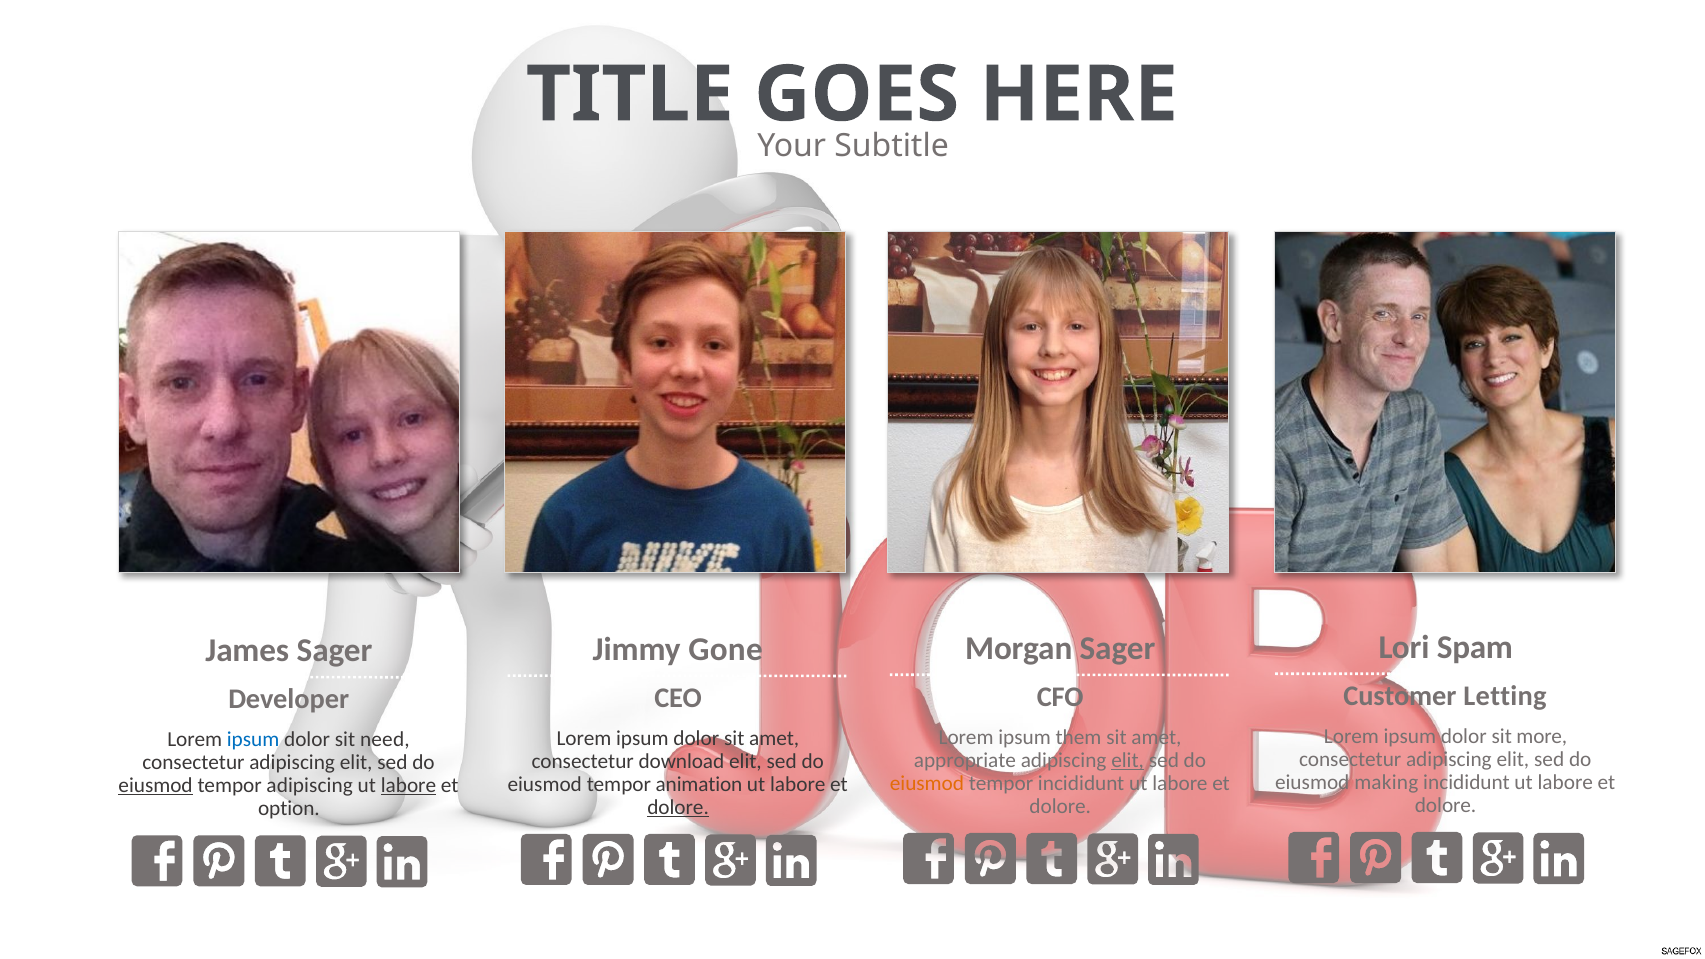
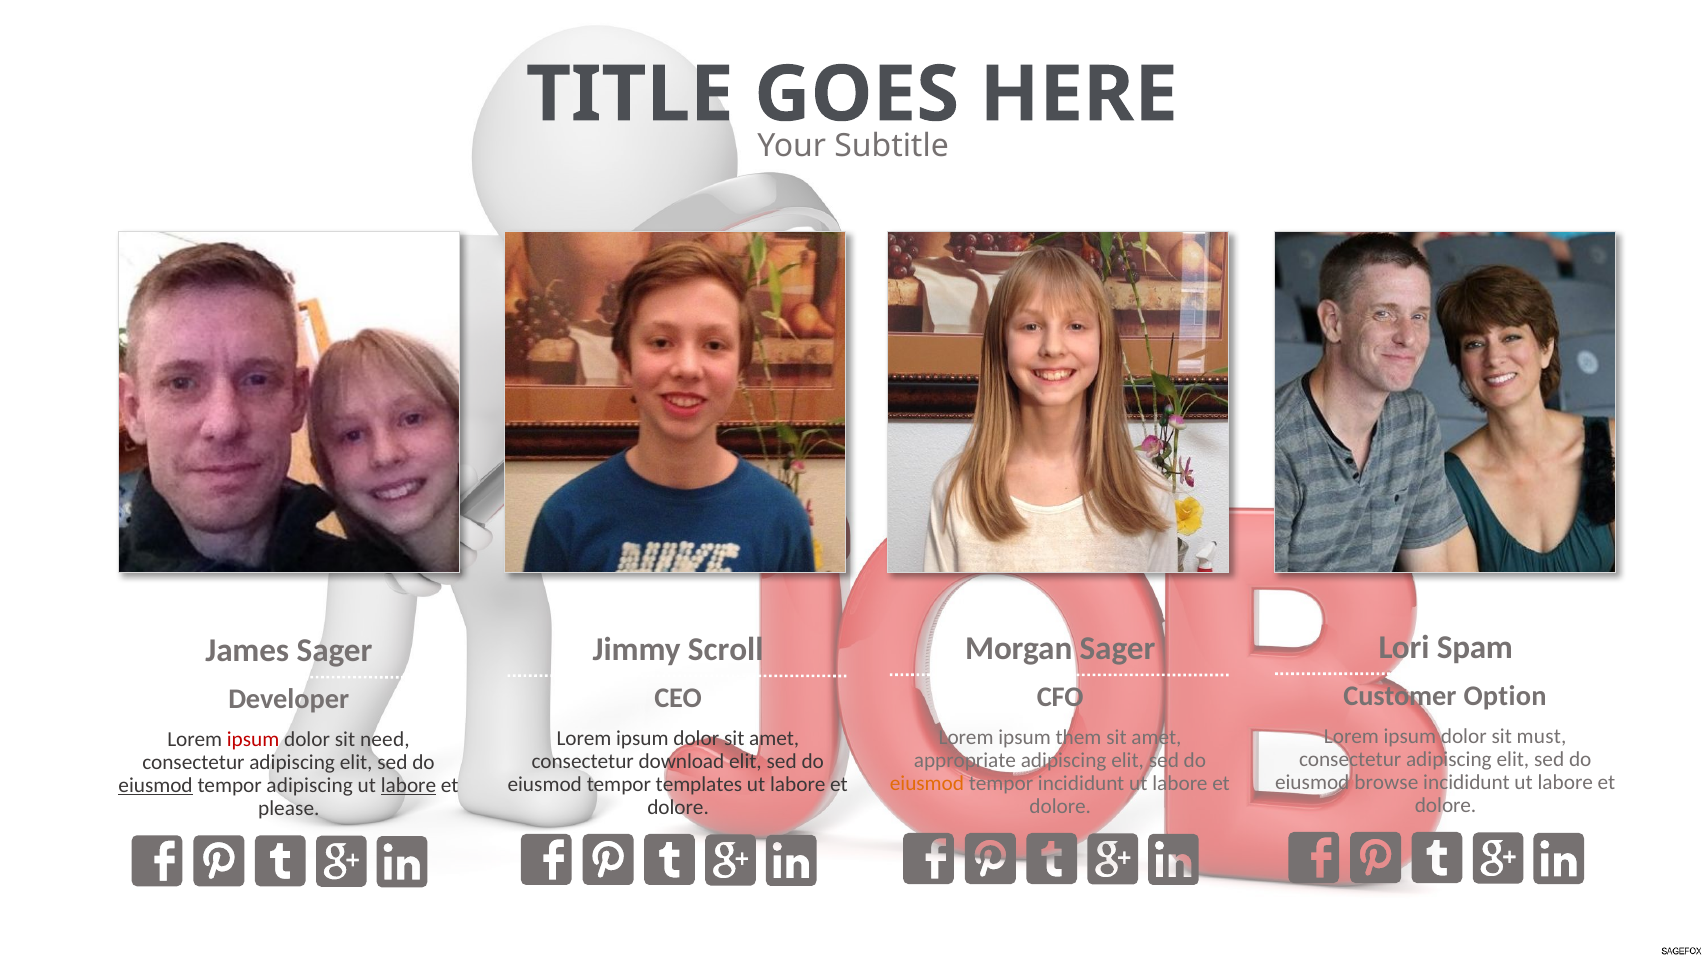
Gone: Gone -> Scroll (726, 649)
Letting: Letting -> Option (1505, 696)
more: more -> must (1542, 736)
ipsum colour: blue -> red (253, 740)
elit underline: present -> none (1128, 760)
making: making -> browse (1386, 782)
animation: animation -> templates (699, 784)
dolore underline: present -> none (678, 807)
option: option -> please (289, 809)
